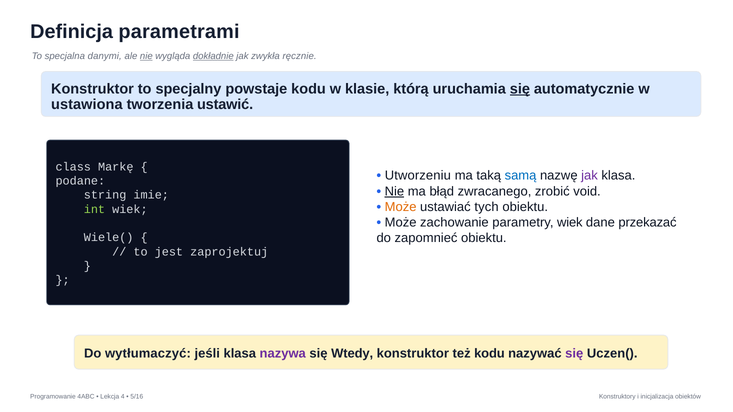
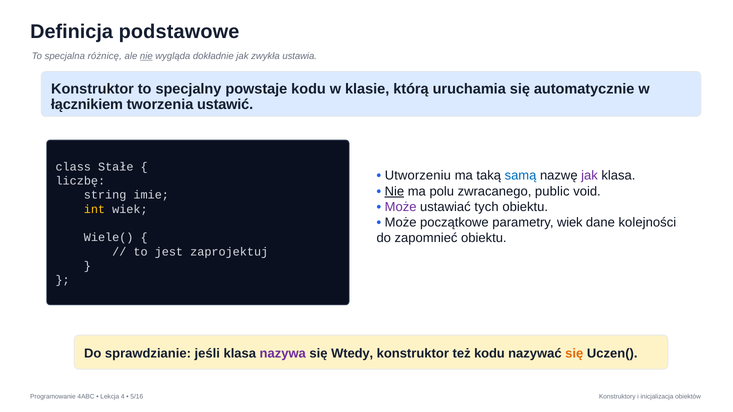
parametrami: parametrami -> podstawowe (179, 32)
danymi: danymi -> różnicę (105, 56)
dokładnie underline: present -> none (213, 56)
ręcznie: ręcznie -> ustawia (300, 56)
się underline: present -> none (520, 89)
ustawiona: ustawiona -> łącznikiem (87, 105)
Markę: Markę -> Stałe (116, 167)
podane: podane -> liczbę (80, 181)
błąd: błąd -> polu (442, 191)
zrobić: zrobić -> public (552, 191)
Może colour: orange -> purple (401, 207)
int colour: light green -> yellow (94, 209)
zachowanie: zachowanie -> początkowe (454, 223)
przekazać: przekazać -> kolejności (647, 223)
wytłumaczyć: wytłumaczyć -> sprawdzianie (148, 354)
się colour: purple -> orange (574, 354)
